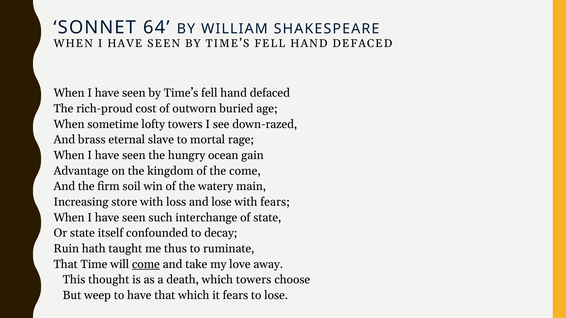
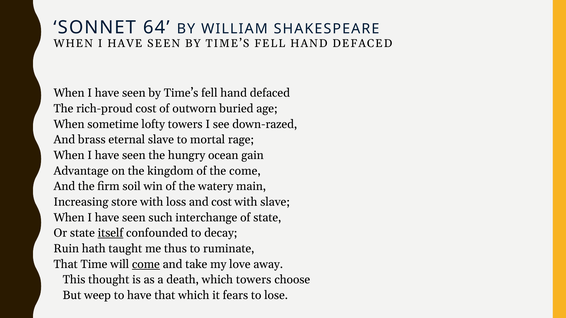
and lose: lose -> cost (222, 202)
with fears: fears -> slave (275, 202)
itself underline: none -> present (110, 233)
